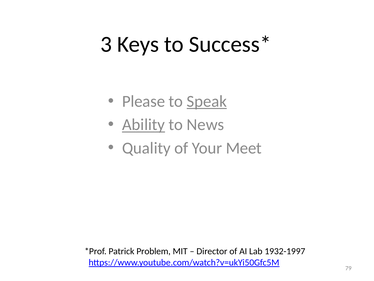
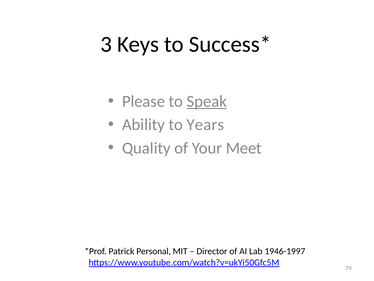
Ability underline: present -> none (144, 125)
News: News -> Years (205, 125)
Problem: Problem -> Personal (154, 251)
1932-1997: 1932-1997 -> 1946-1997 (285, 251)
